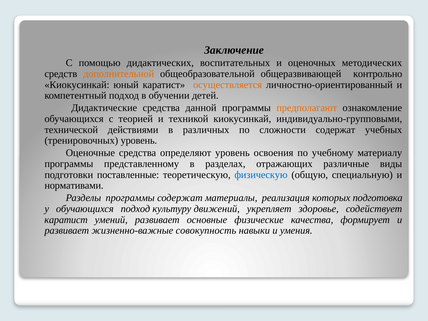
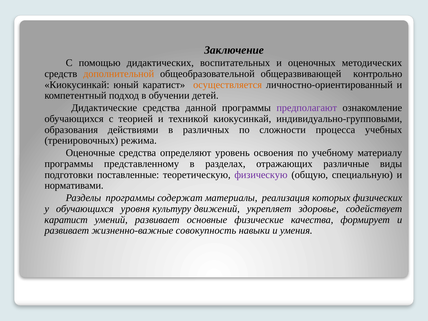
предполагают colour: orange -> purple (307, 108)
технической: технической -> образования (71, 130)
сложности содержат: содержат -> процесса (335, 130)
тренировочных уровень: уровень -> режима (139, 141)
физическую colour: blue -> purple (261, 175)
подготовка: подготовка -> физических (378, 198)
обучающихся подход: подход -> уровня (135, 209)
